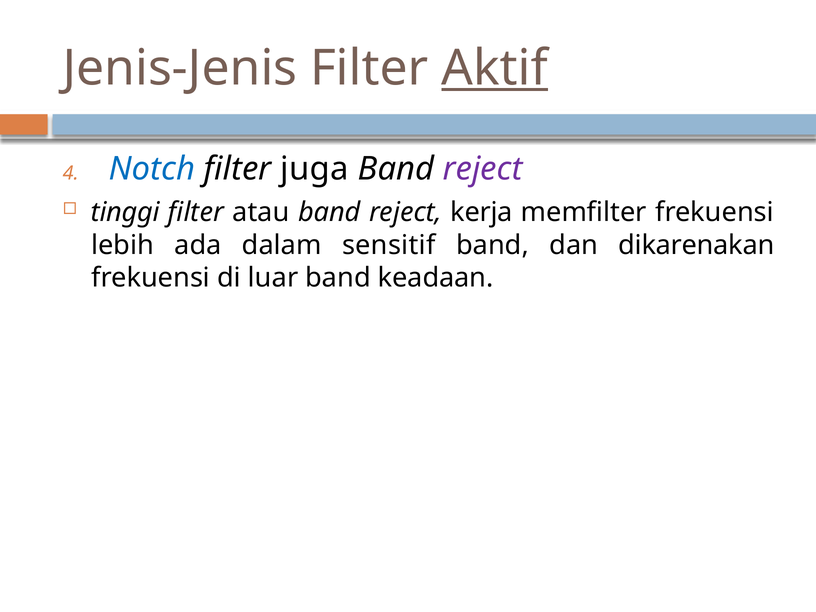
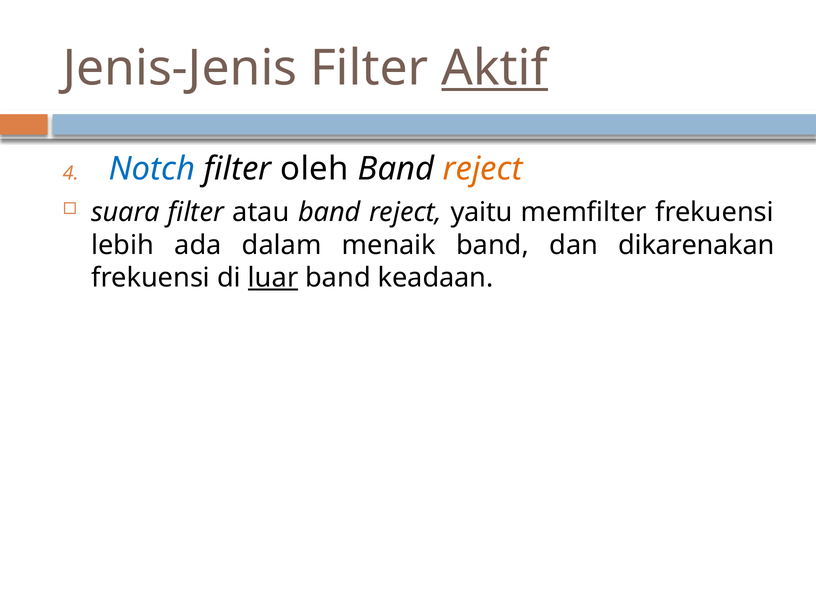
juga: juga -> oleh (314, 169)
reject colour: purple -> orange (483, 169)
tinggi: tinggi -> suara (125, 212)
kerja: kerja -> yaitu (482, 212)
sensitif: sensitif -> menaik (389, 245)
luar underline: none -> present (273, 278)
